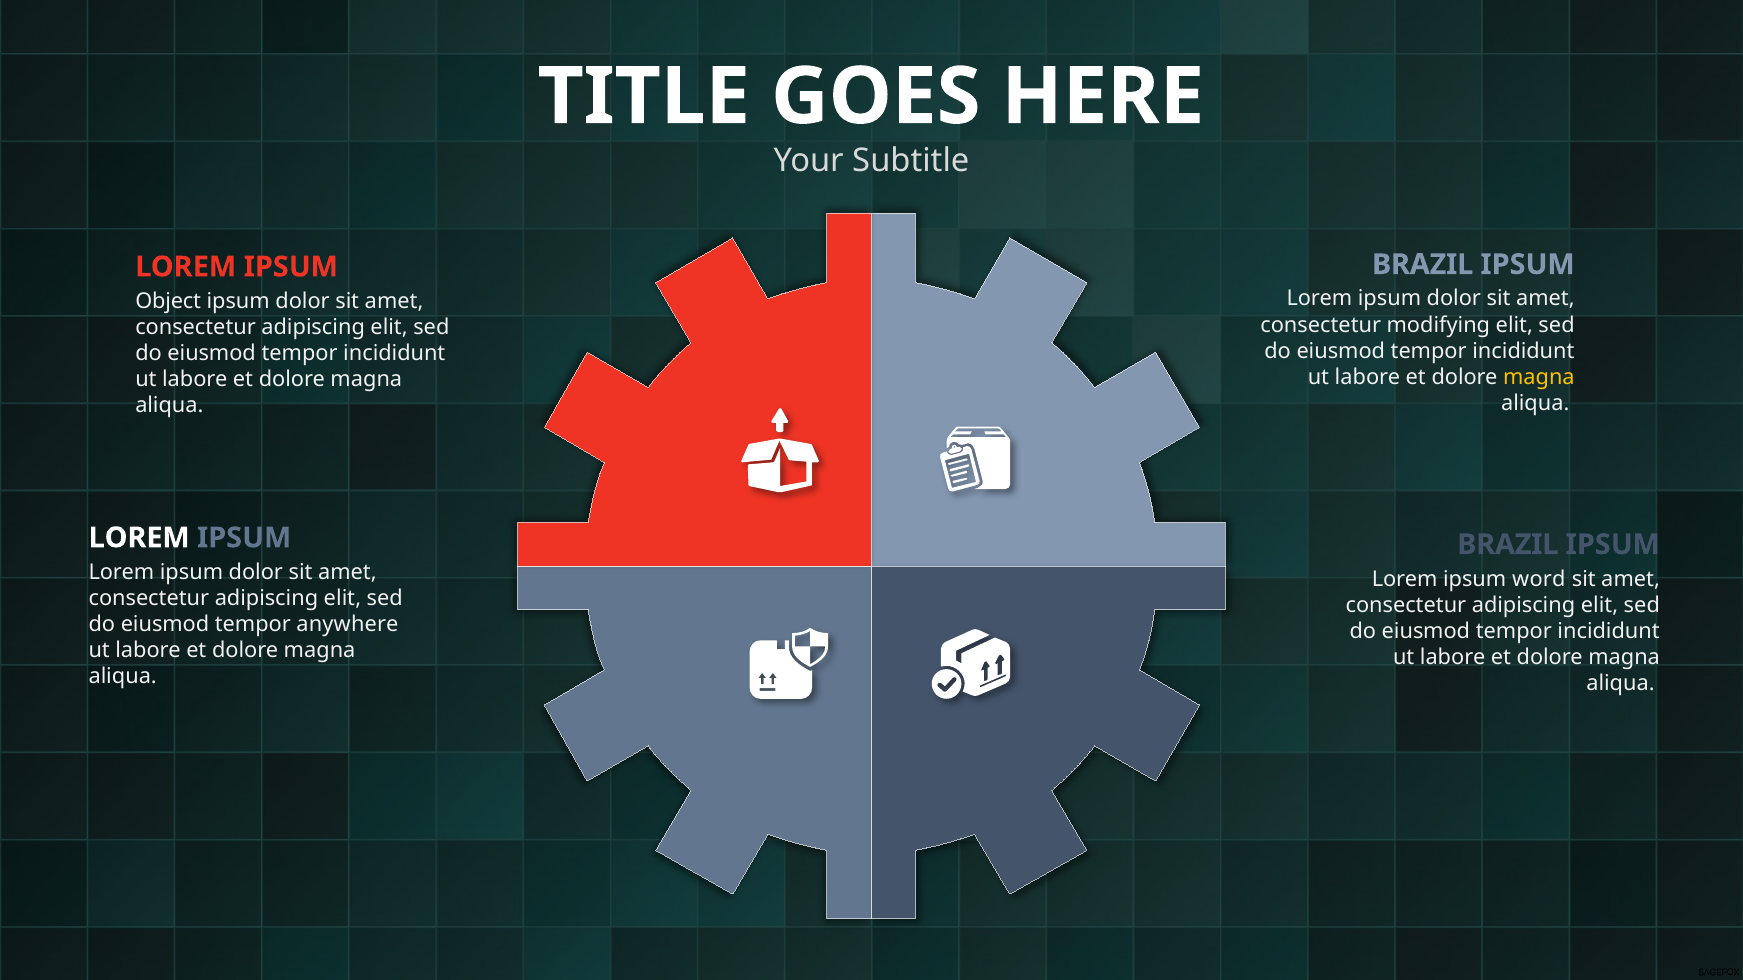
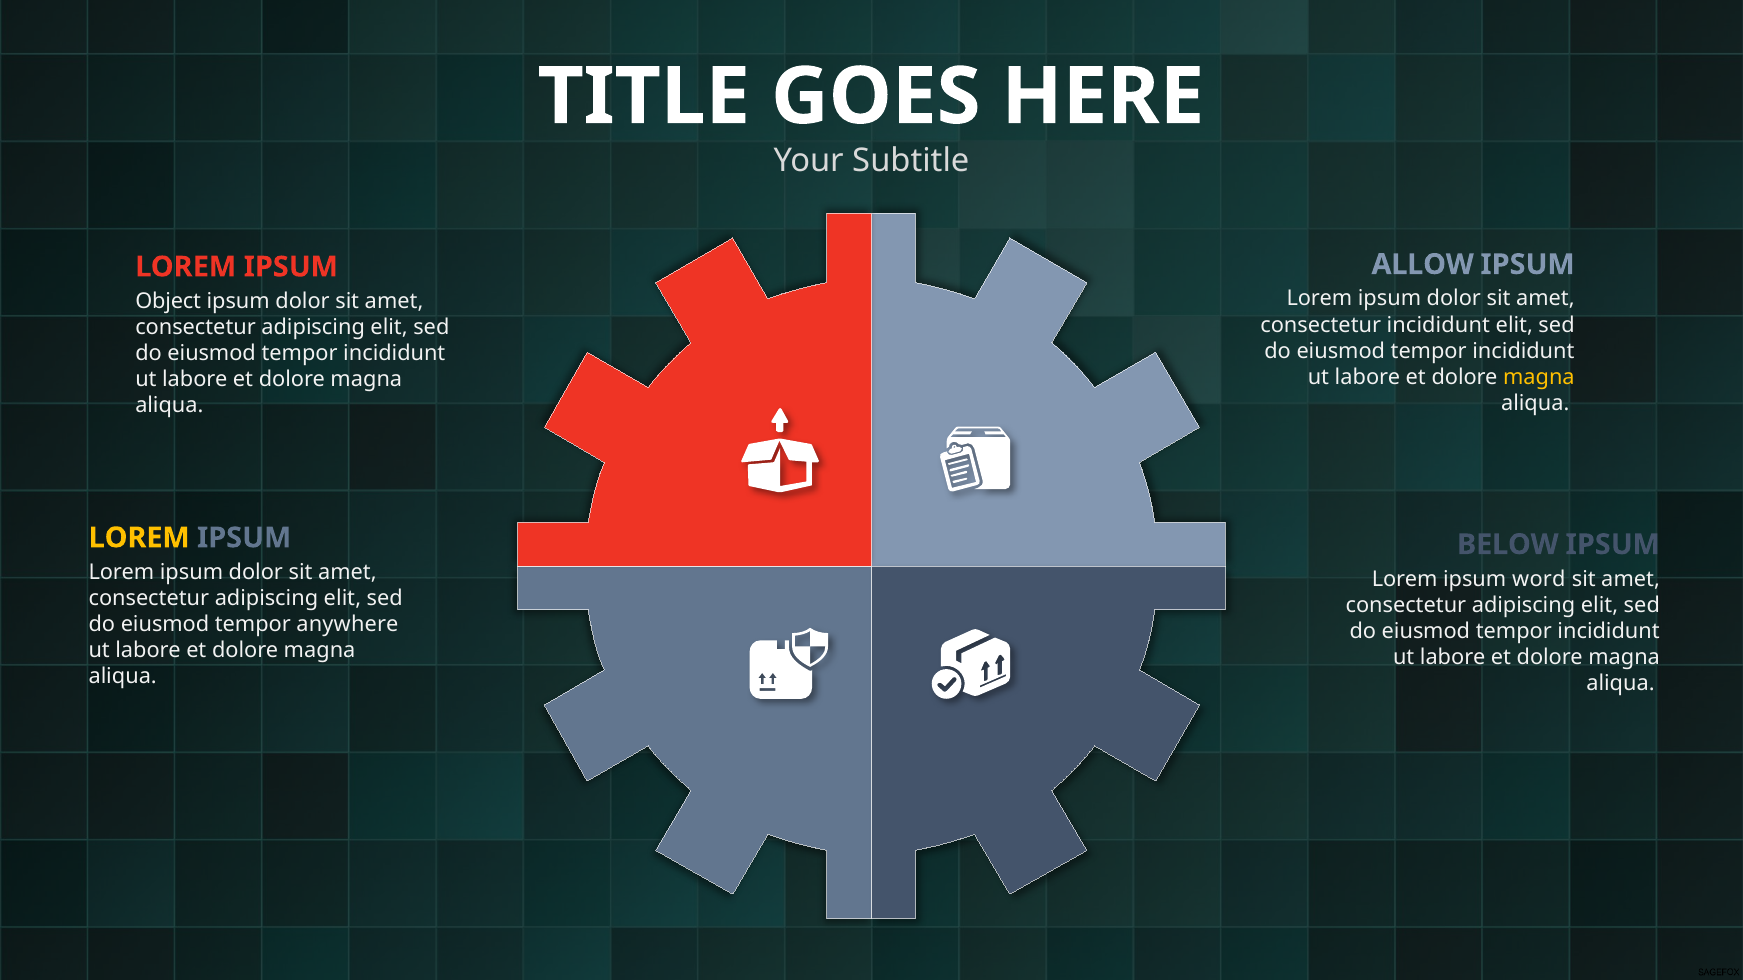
BRAZIL: BRAZIL -> ALLOW (1423, 265)
consectetur modifying: modifying -> incididunt (1438, 325)
LOREM colour: white -> yellow (139, 538)
BRAZIL: BRAZIL -> BELOW (1508, 545)
